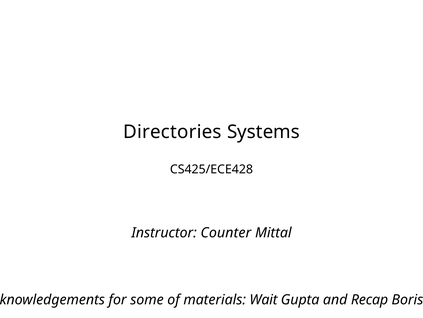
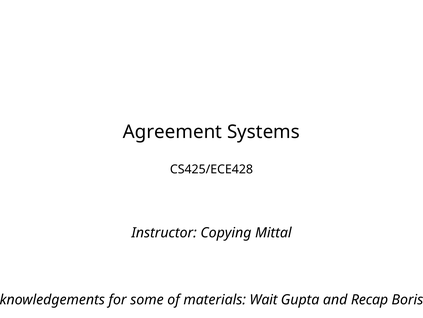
Directories: Directories -> Agreement (173, 132)
Counter: Counter -> Copying (226, 232)
